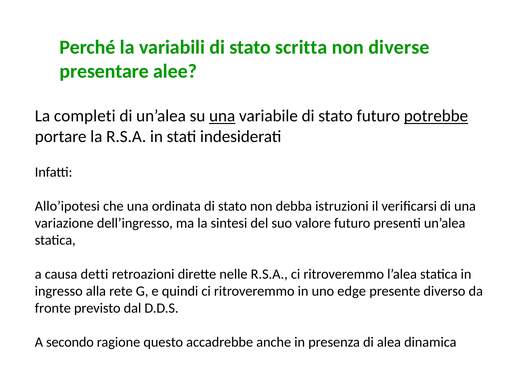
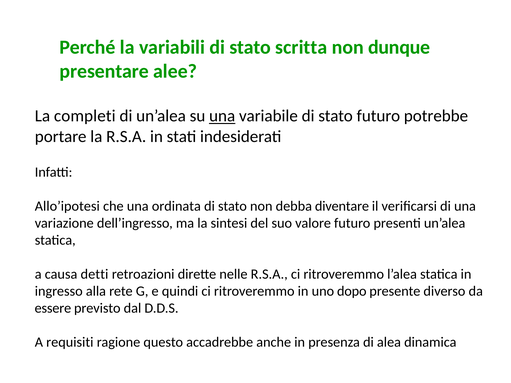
diverse: diverse -> dunque (399, 47)
potrebbe underline: present -> none (436, 116)
istruzioni: istruzioni -> diventare (342, 206)
edge: edge -> dopo (352, 291)
fronte: fronte -> essere (53, 308)
secondo: secondo -> requisiti (70, 343)
